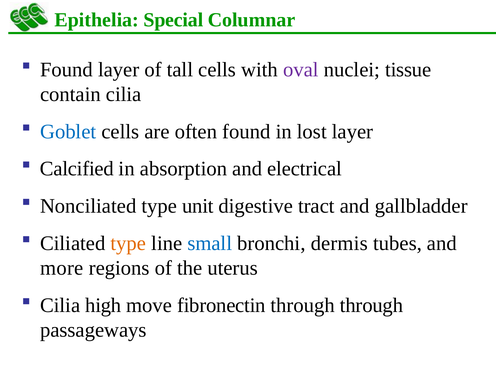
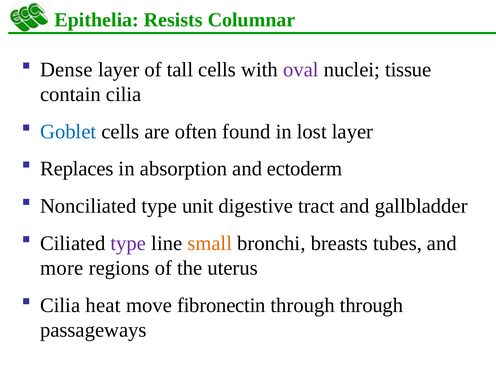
Special: Special -> Resists (173, 20)
Found: Found -> Dense (66, 70)
Calcified: Calcified -> Replaces (77, 169)
electrical: electrical -> ectoderm (305, 169)
type colour: orange -> purple (128, 243)
small colour: blue -> orange (210, 243)
dermis: dermis -> breasts (339, 243)
high: high -> heat (103, 305)
